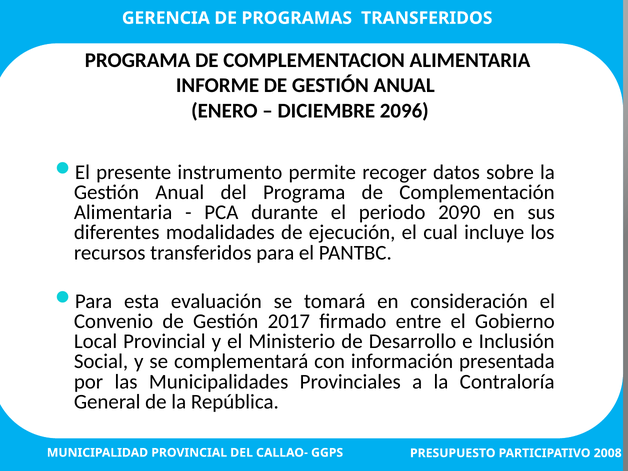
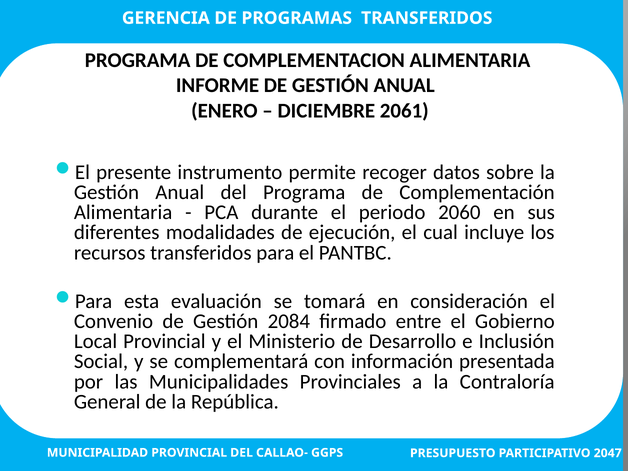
2096: 2096 -> 2061 (404, 111)
2090: 2090 -> 2060 (459, 212)
2017: 2017 -> 2084 (289, 321)
2008: 2008 -> 2047 (608, 453)
